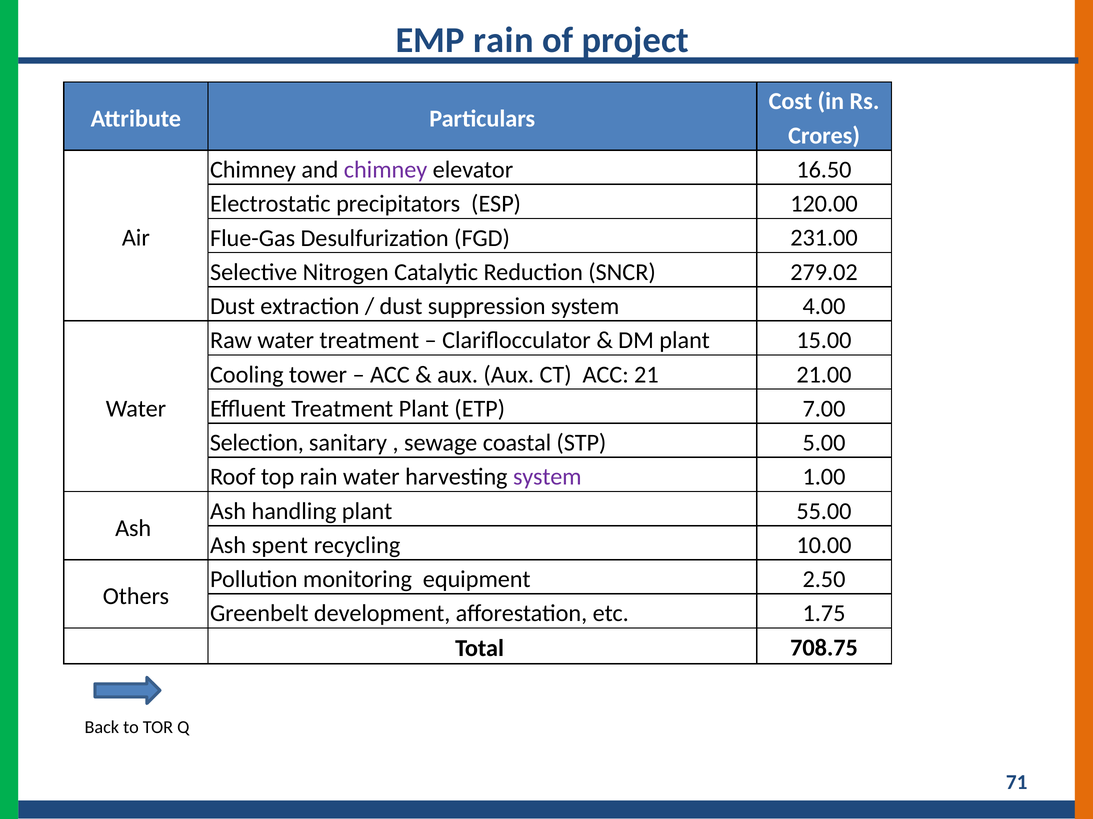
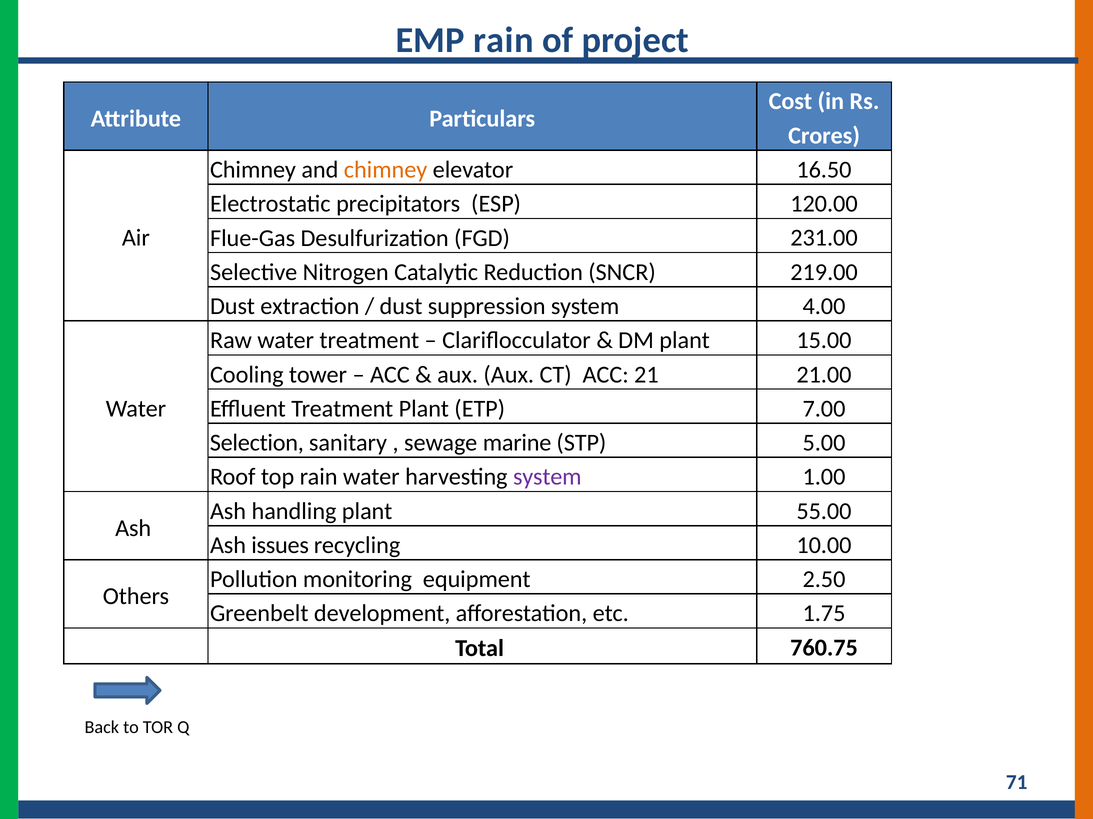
chimney colour: purple -> orange (386, 170)
279.02: 279.02 -> 219.00 (824, 272)
coastal: coastal -> marine (517, 443)
spent: spent -> issues (280, 546)
708.75: 708.75 -> 760.75 (824, 648)
